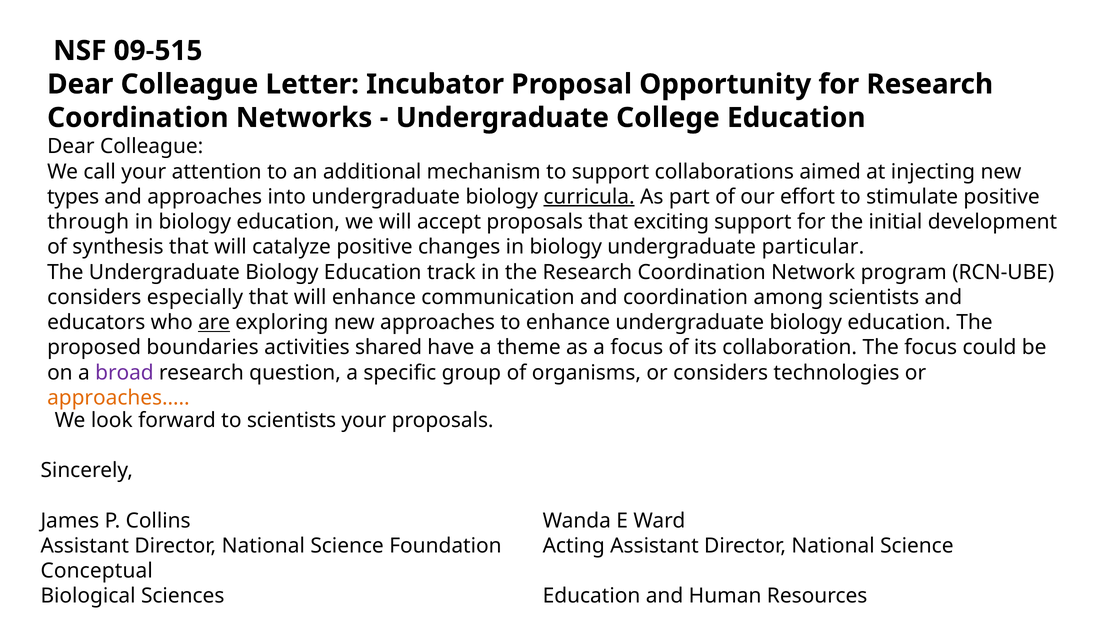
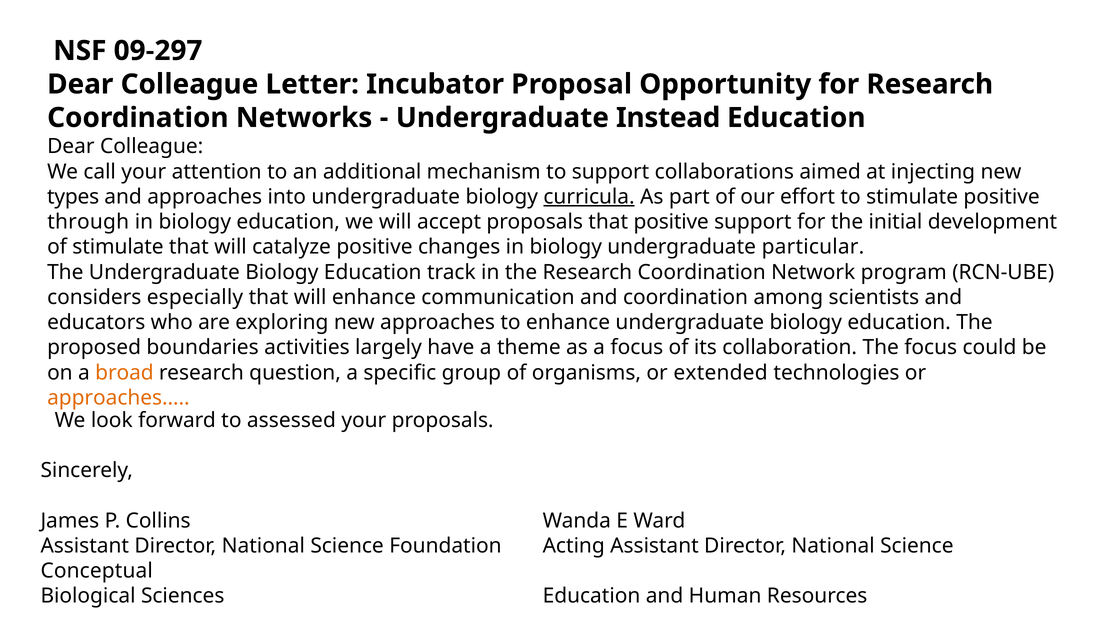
09-515: 09-515 -> 09-297 (158, 51)
College: College -> Instead (668, 118)
that exciting: exciting -> positive (671, 222)
of synthesis: synthesis -> stimulate (118, 247)
are underline: present -> none (214, 322)
shared: shared -> largely (388, 347)
broad colour: purple -> orange (124, 372)
or considers: considers -> extended (721, 372)
to scientists: scientists -> assessed (291, 420)
